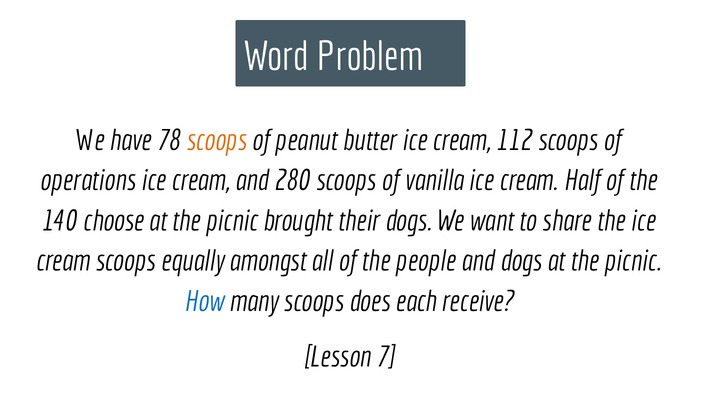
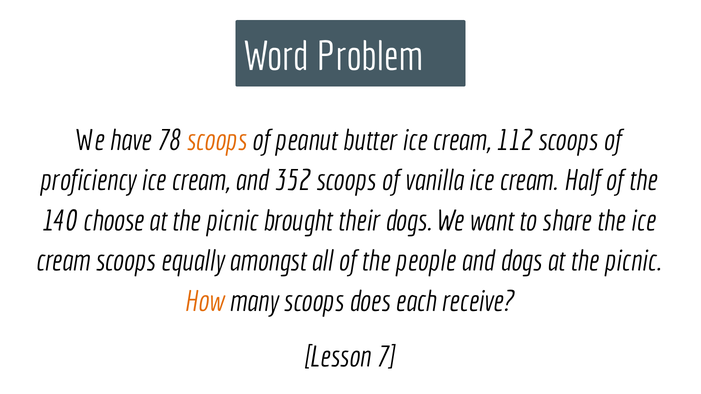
operations: operations -> proficiency (88, 181)
280: 280 -> 352 (292, 181)
How colour: blue -> orange (204, 302)
